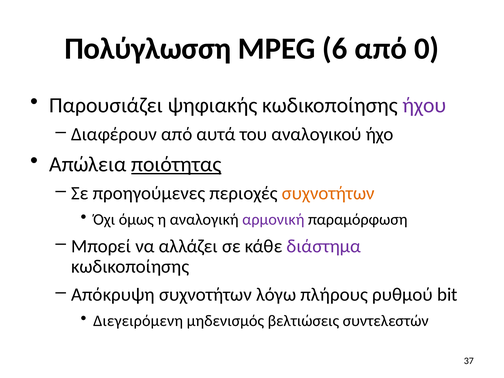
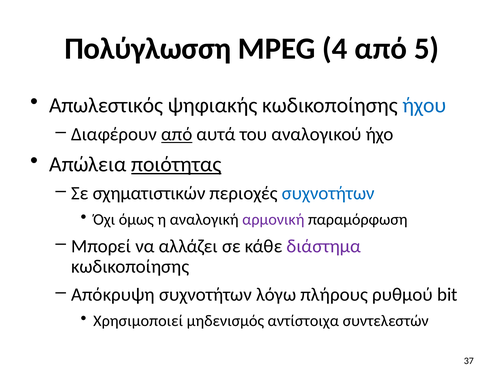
6: 6 -> 4 (335, 49)
0: 0 -> 5 (427, 49)
Παρουσιάζει: Παρουσιάζει -> Απωλεστικός (106, 105)
ήχου colour: purple -> blue (425, 105)
από underline: none -> present (177, 134)
προηγούμενες: προηγούμενες -> σχηματιστικών (149, 193)
συχνοτήτων colour: orange -> blue (328, 193)
Διεγειρόμενη: Διεγειρόμενη -> Χρησιμοποιεί (138, 321)
βελτιώσεις: βελτιώσεις -> αντίστοιχα (303, 321)
